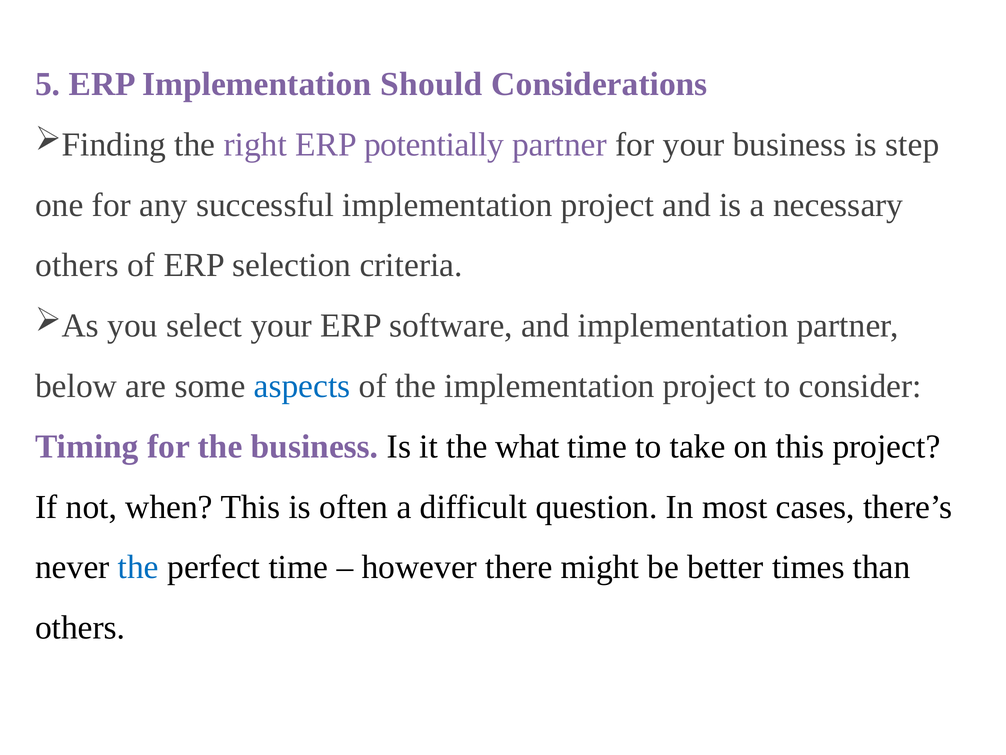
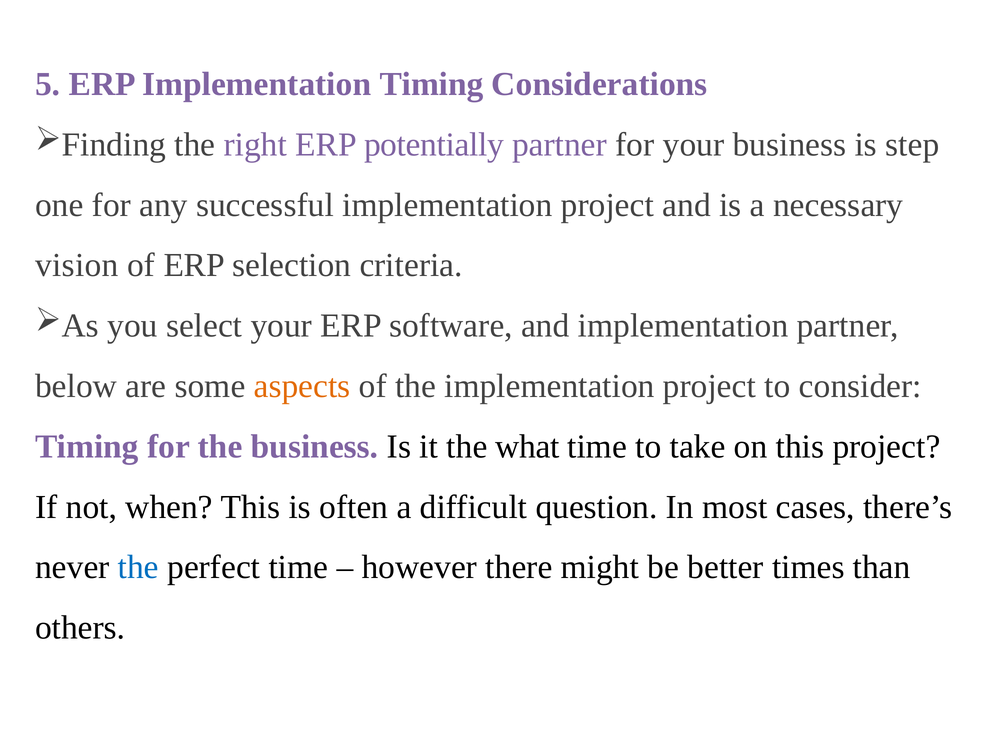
Implementation Should: Should -> Timing (431, 84)
others: others -> vision (77, 265)
aspects colour: blue -> orange (302, 386)
